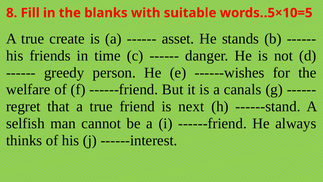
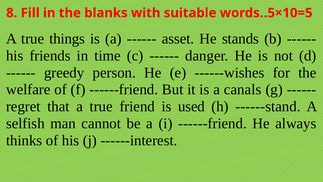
create: create -> things (67, 39)
next: next -> used (191, 106)
